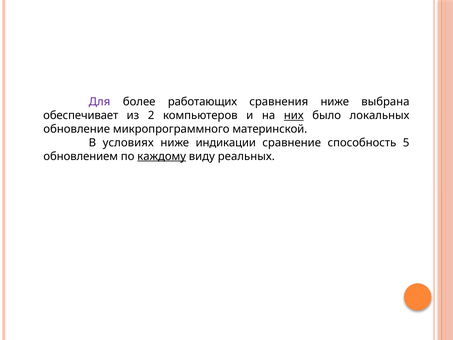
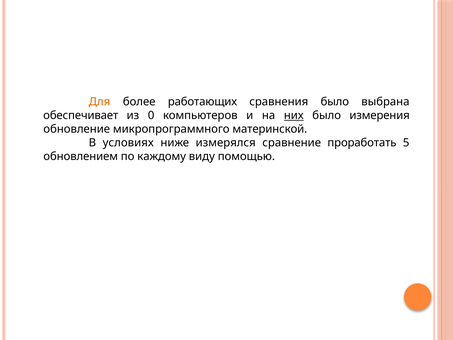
Для colour: purple -> orange (99, 102)
сравнения ниже: ниже -> было (335, 102)
2: 2 -> 0 (151, 115)
локальных: локальных -> измерения (380, 115)
индикации: индикации -> измерялся (226, 143)
способность: способность -> проработать (362, 143)
каждому underline: present -> none (162, 156)
реальных: реальных -> помощью (246, 156)
